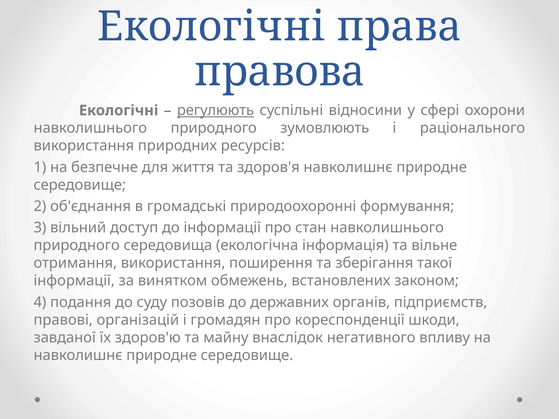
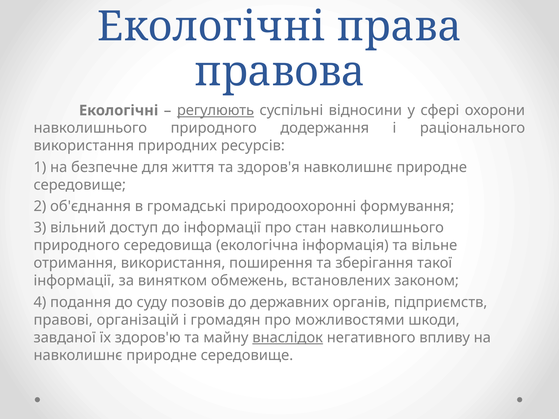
зумовлюють: зумовлюють -> додержання (325, 128)
кореспонденції: кореспонденції -> можливостями (350, 320)
внаслідок underline: none -> present (288, 338)
